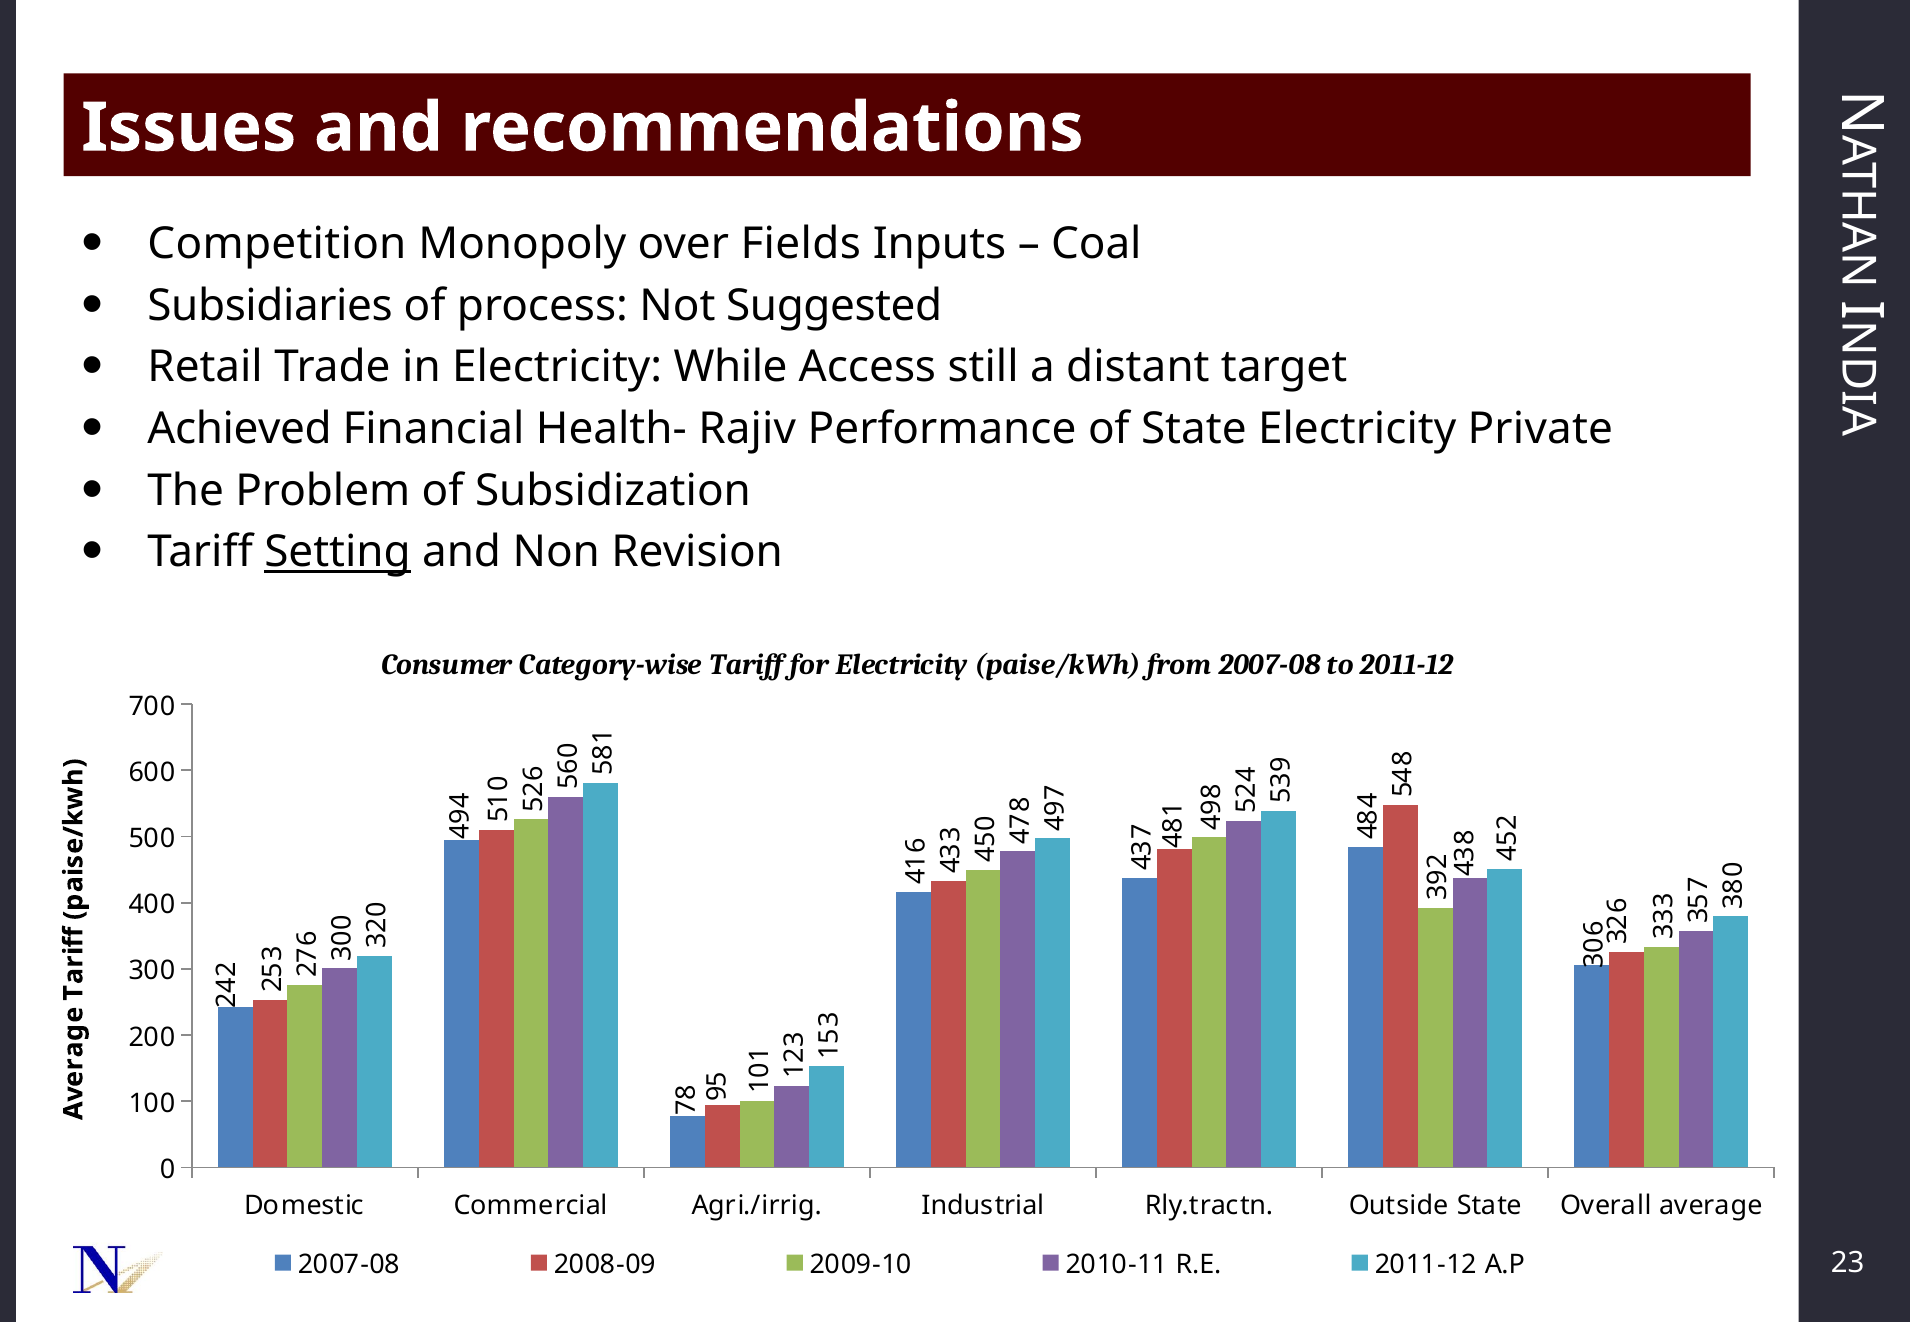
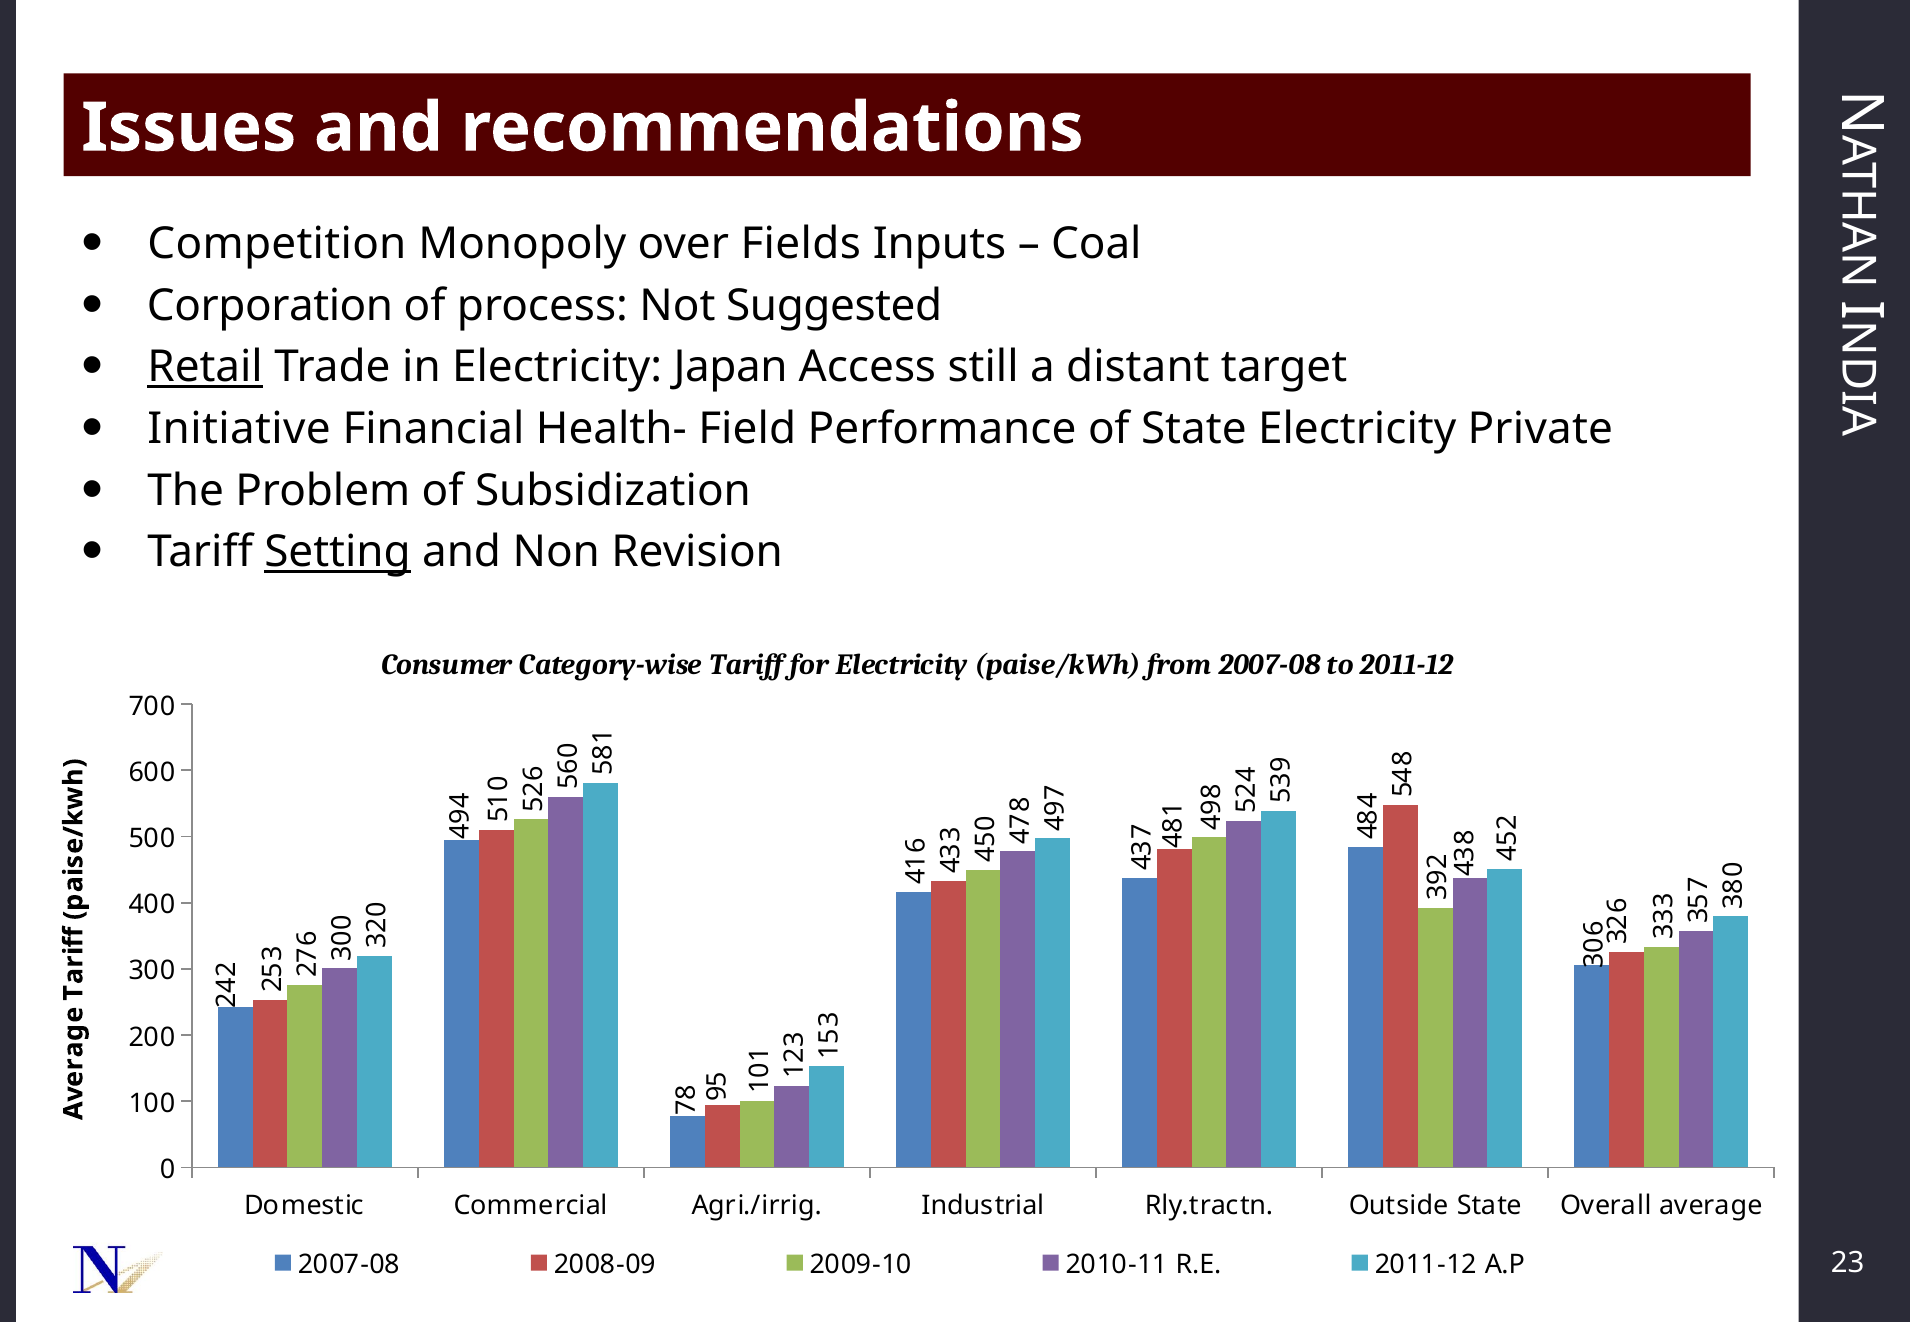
Subsidiaries: Subsidiaries -> Corporation (270, 306)
Retail underline: none -> present (205, 367)
While: While -> Japan (731, 367)
Achieved: Achieved -> Initiative (239, 429)
Rajiv: Rajiv -> Field (747, 429)
